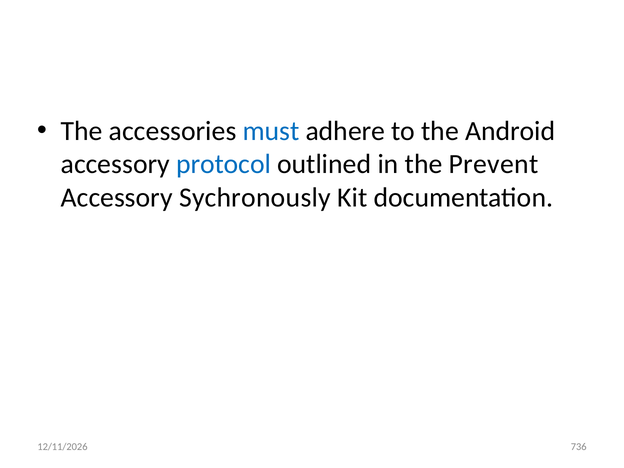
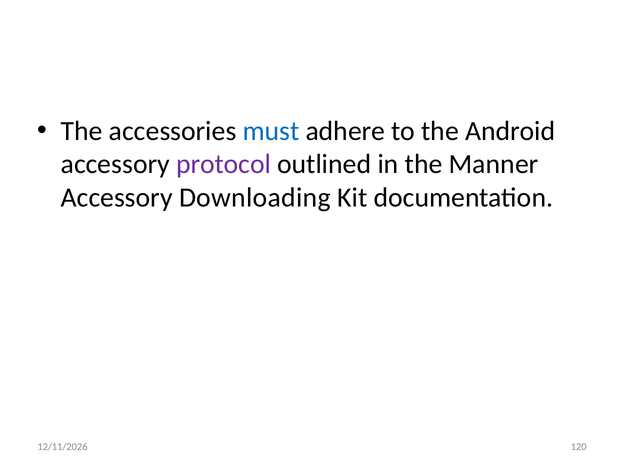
protocol colour: blue -> purple (224, 164)
Prevent: Prevent -> Manner (494, 164)
Sychronously: Sychronously -> Downloading (255, 197)
736: 736 -> 120 (579, 447)
